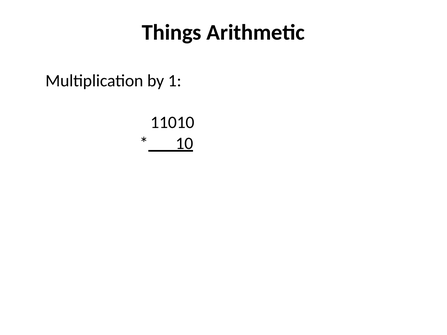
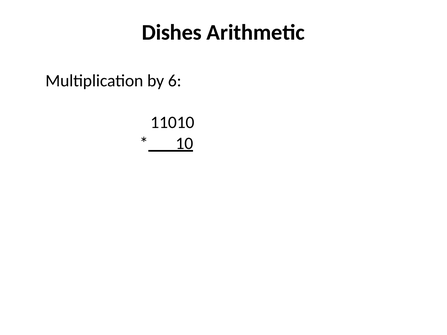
Things: Things -> Dishes (172, 32)
1: 1 -> 6 (175, 81)
